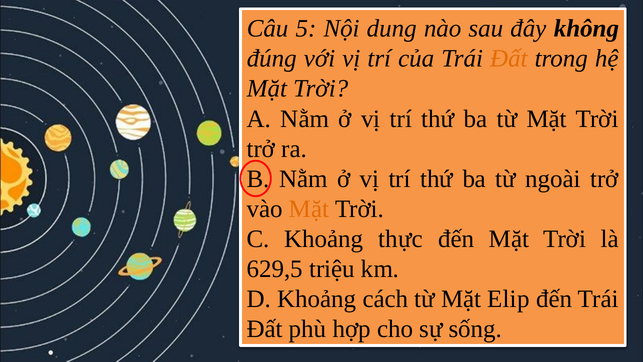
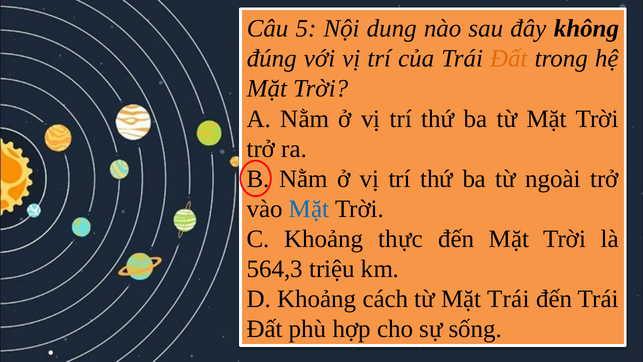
Mặt colour: orange -> blue (309, 209)
629,5: 629,5 -> 564,3 (275, 269)
Mặt Elip: Elip -> Trái (508, 299)
